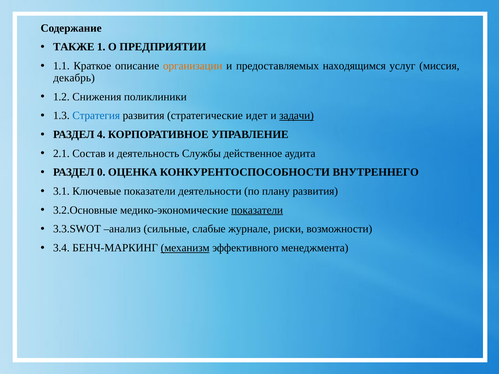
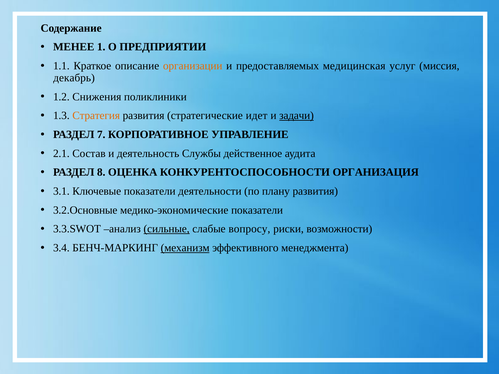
ТАКЖЕ: ТАКЖЕ -> МЕНЕЕ (74, 47)
находящимся: находящимся -> медицинская (354, 66)
Стратегия colour: blue -> orange (96, 116)
4: 4 -> 7 (101, 135)
0: 0 -> 8 (101, 172)
ВНУТРЕННЕГО: ВНУТРЕННЕГО -> ОРГАНИЗАЦИЯ (376, 172)
показатели underline: present -> none (257, 210)
сильные underline: none -> present (167, 229)
журнале: журнале -> вопросу (249, 229)
